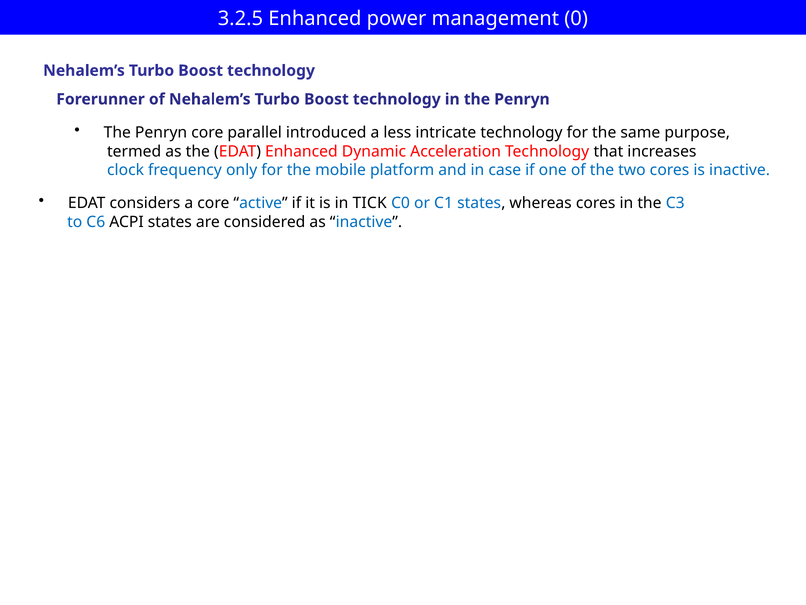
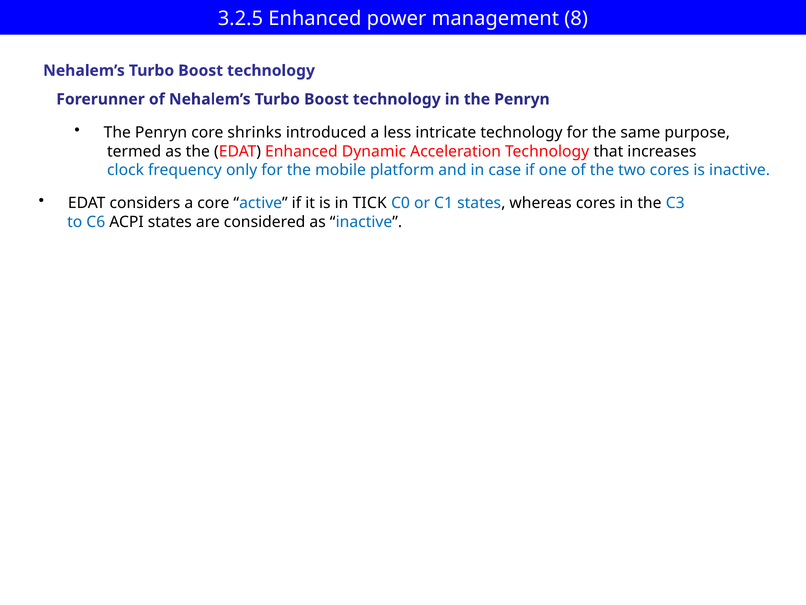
0: 0 -> 8 (576, 19)
parallel: parallel -> shrinks (255, 132)
